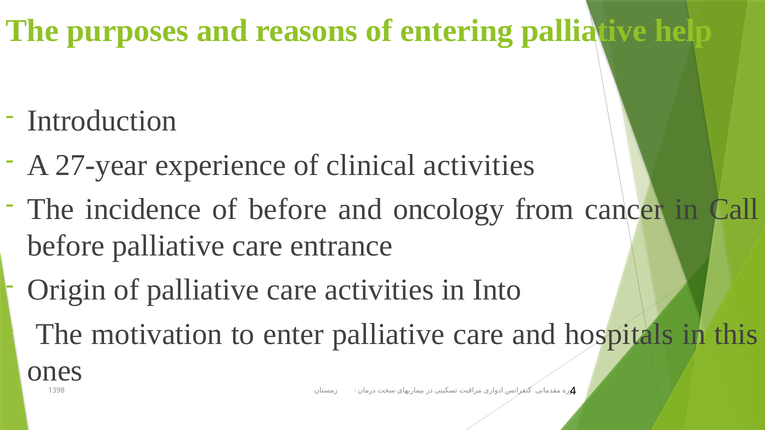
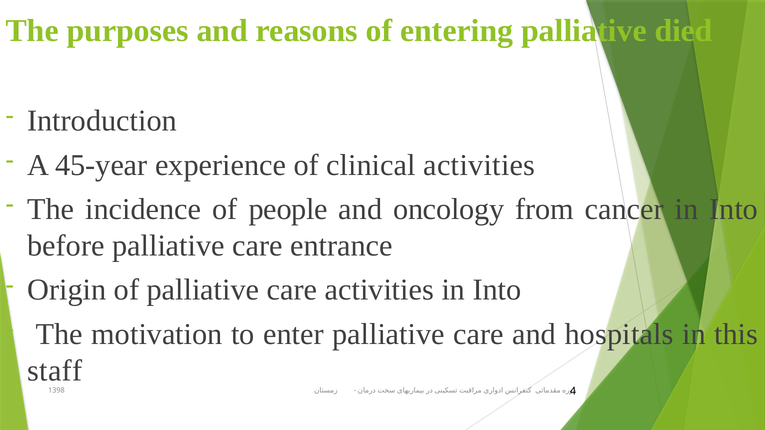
help: help -> died (684, 31)
27-year: 27-year -> 45-year (101, 165)
of before: before -> people (288, 210)
cancer in Call: Call -> Into (734, 210)
ones: ones -> staff (55, 371)
